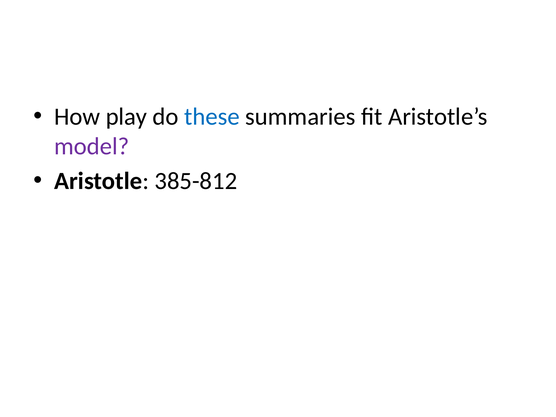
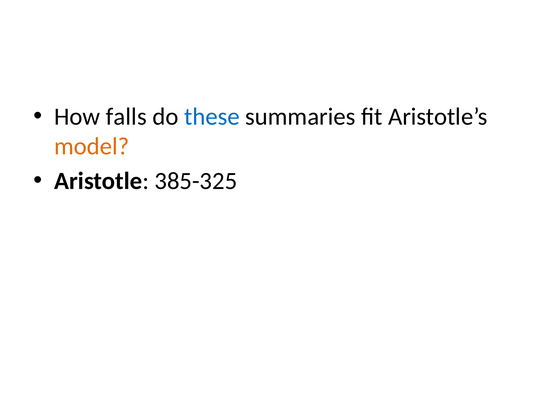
play: play -> falls (126, 117)
model colour: purple -> orange (92, 146)
385-812: 385-812 -> 385-325 (196, 181)
